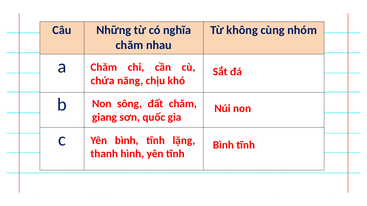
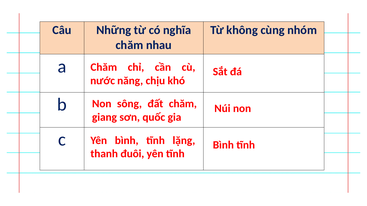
chứa: chứa -> nước (103, 81)
hình: hình -> đuôi (132, 154)
